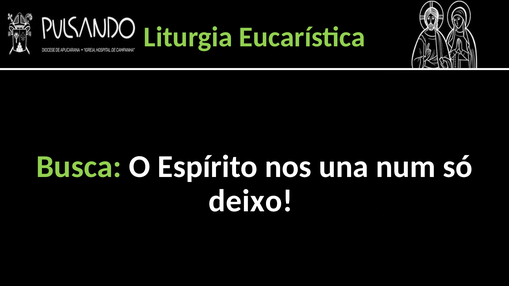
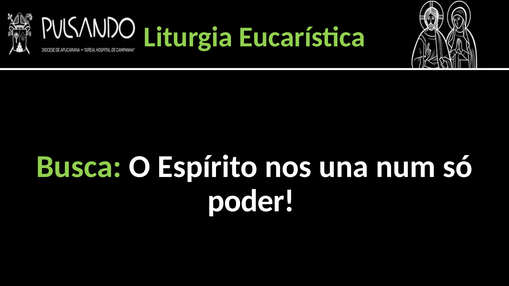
deixo: deixo -> poder (251, 201)
